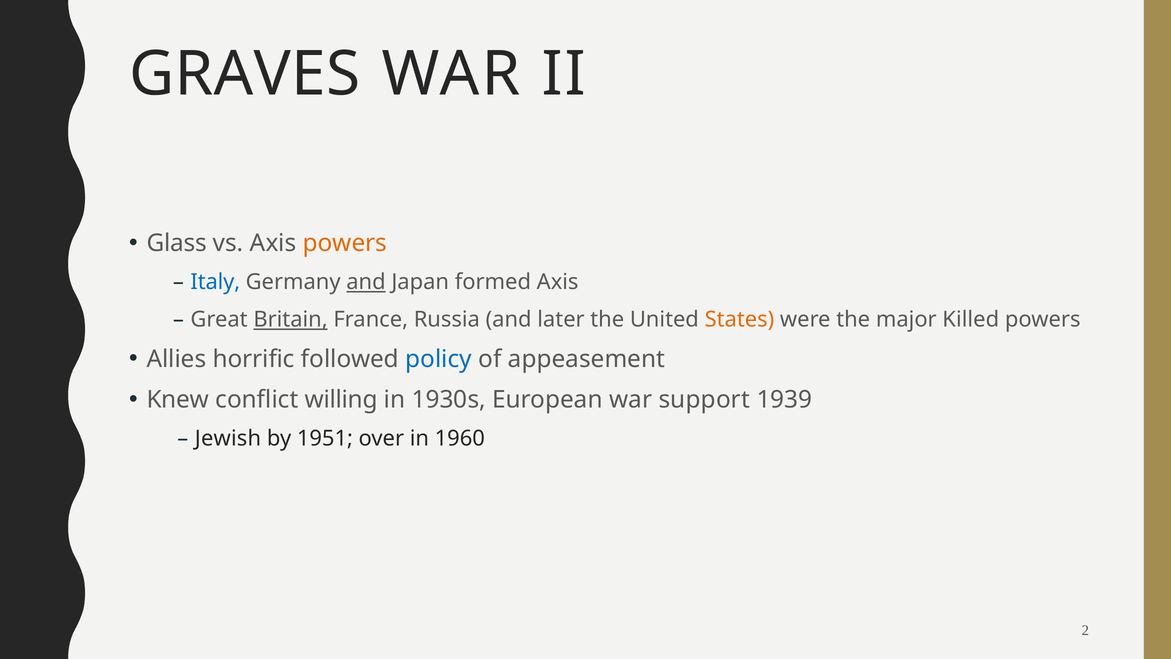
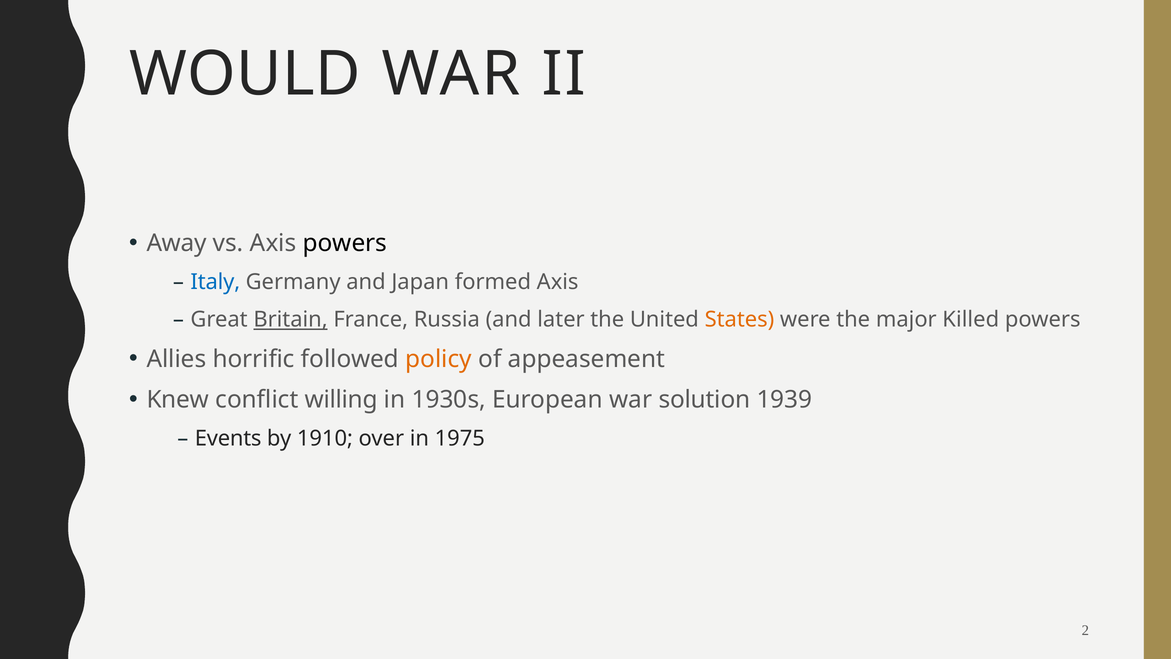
GRAVES: GRAVES -> WOULD (245, 74)
Glass: Glass -> Away (177, 243)
powers colour: orange -> black (345, 243)
and underline: present -> none (366, 282)
policy colour: blue -> orange (439, 359)
support: support -> solution (704, 400)
Jewish: Jewish -> Events (228, 439)
1951: 1951 -> 1910 (325, 439)
1960: 1960 -> 1975 (460, 439)
